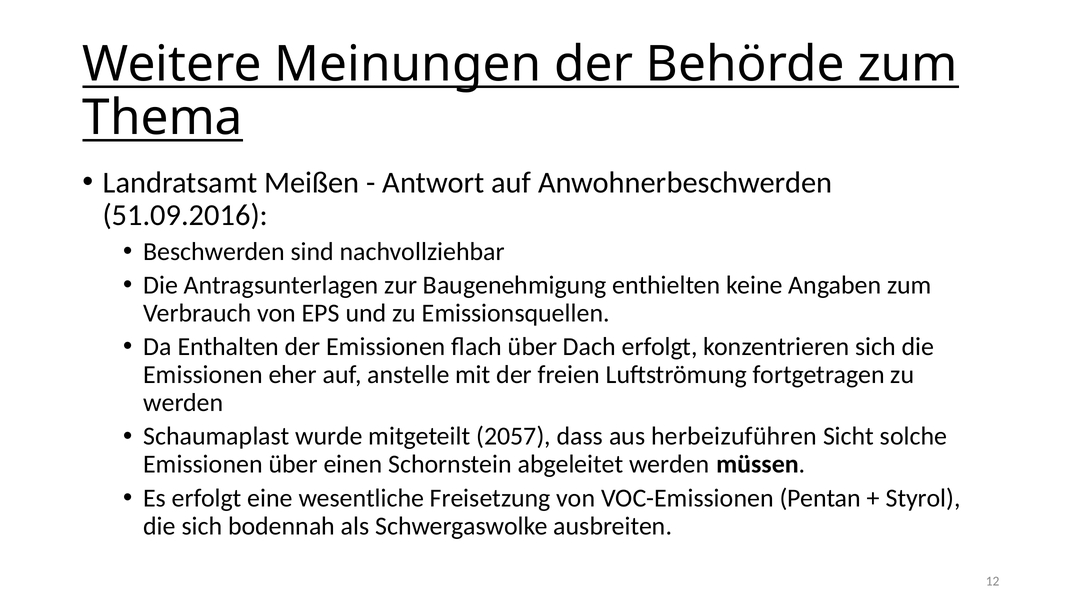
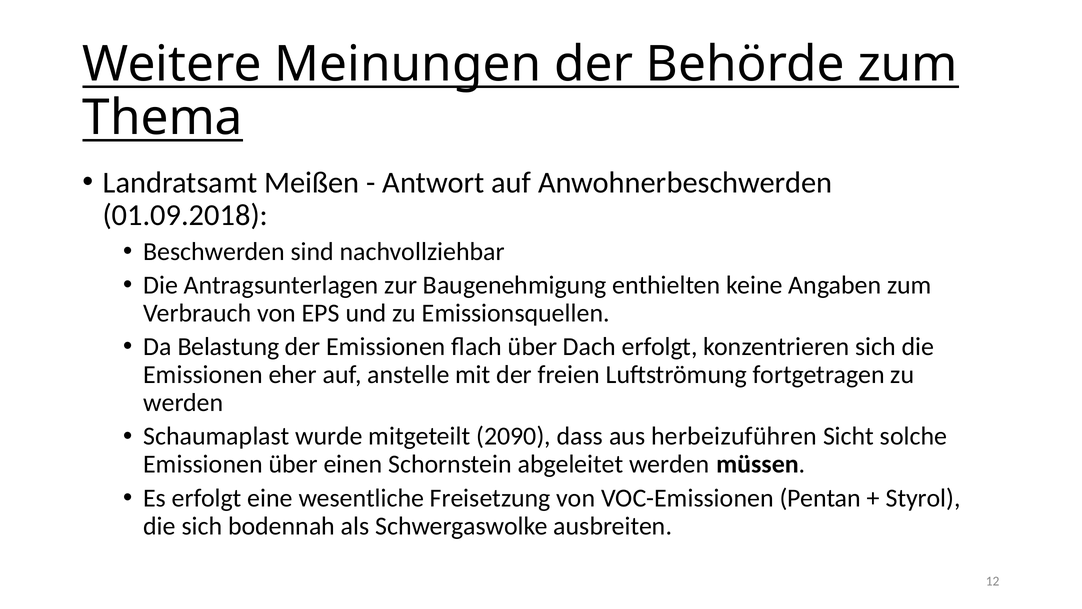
51.09.2016: 51.09.2016 -> 01.09.2018 (185, 215)
Enthalten: Enthalten -> Belastung (228, 347)
2057: 2057 -> 2090 (514, 436)
